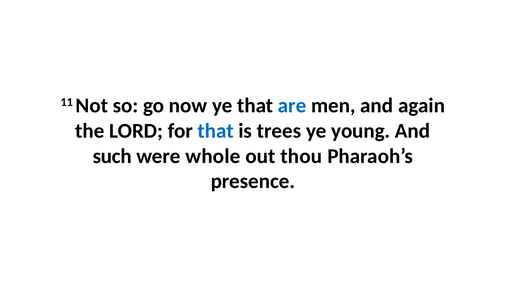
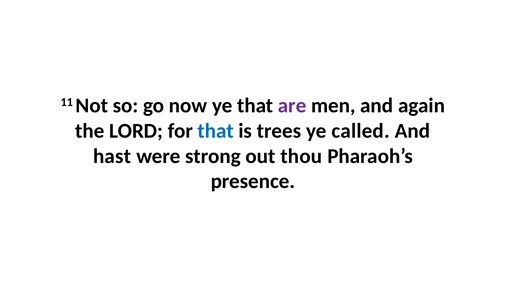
are colour: blue -> purple (292, 106)
young: young -> called (361, 131)
such: such -> hast (112, 156)
whole: whole -> strong (213, 156)
